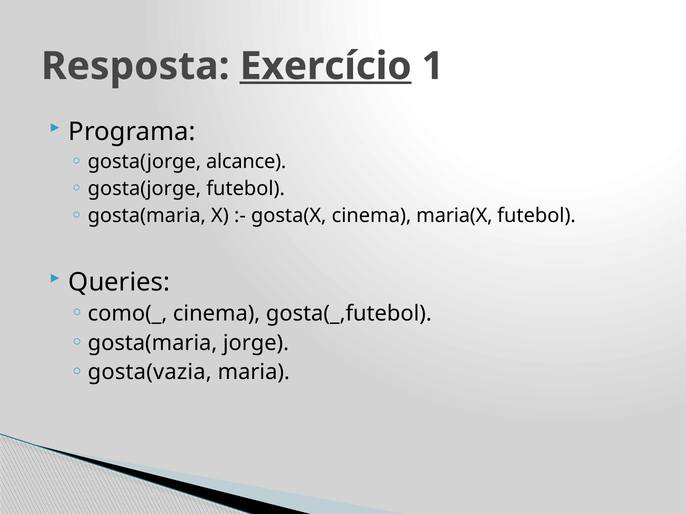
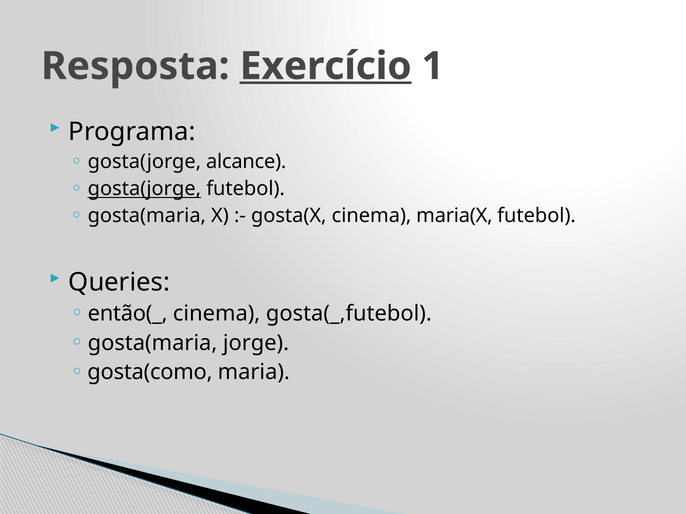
gosta(jorge underline: none -> present (144, 189)
como(_: como(_ -> então(_ (128, 314)
gosta(vazia: gosta(vazia -> gosta(como (150, 373)
